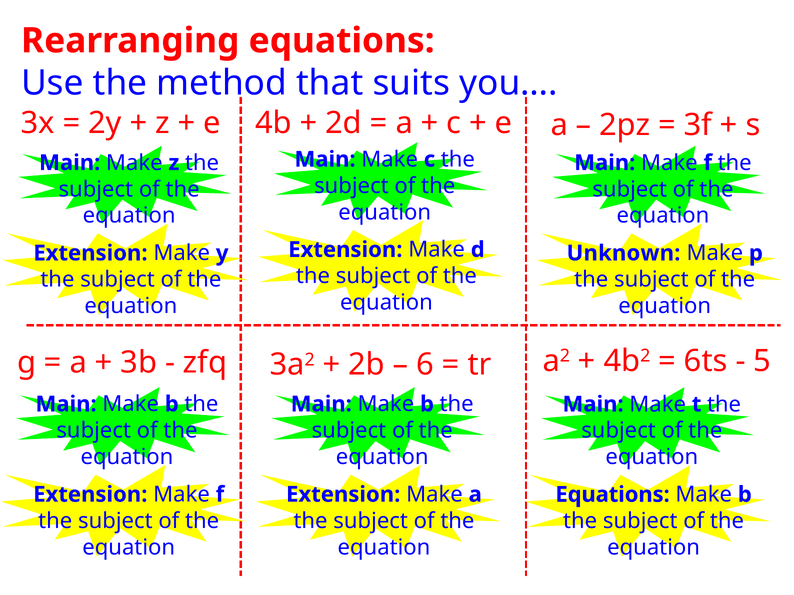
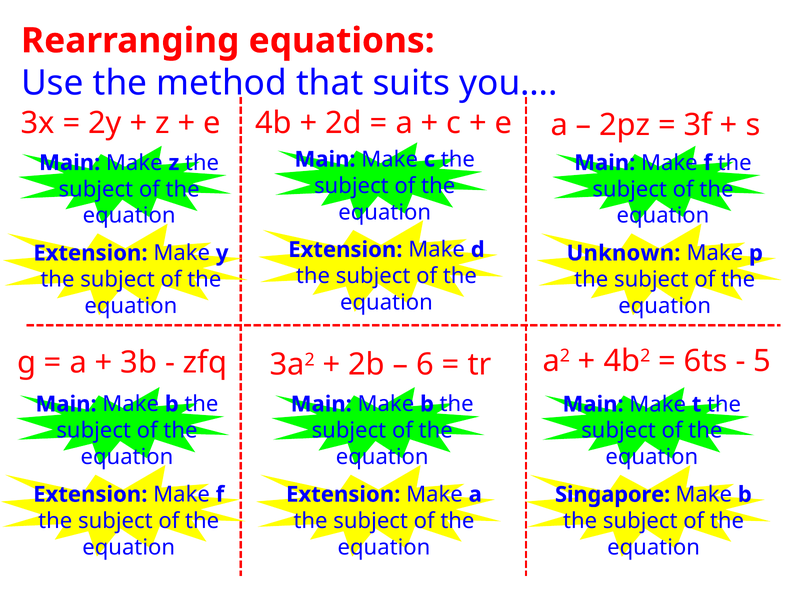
Equations: Equations -> Singapore (613, 495)
